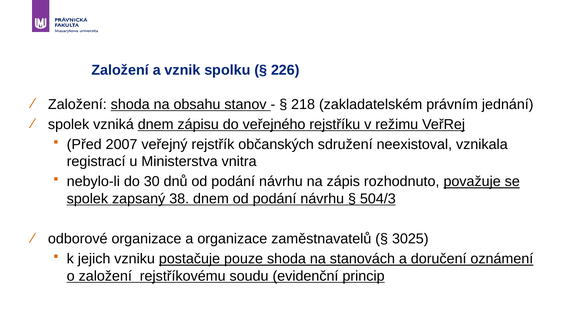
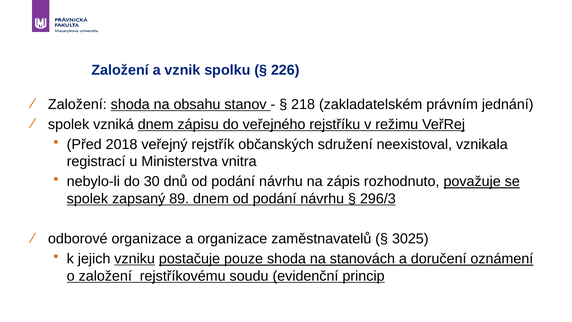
2007: 2007 -> 2018 (122, 144)
38: 38 -> 89 (179, 199)
504/3: 504/3 -> 296/3 (378, 199)
vzniku underline: none -> present (135, 259)
